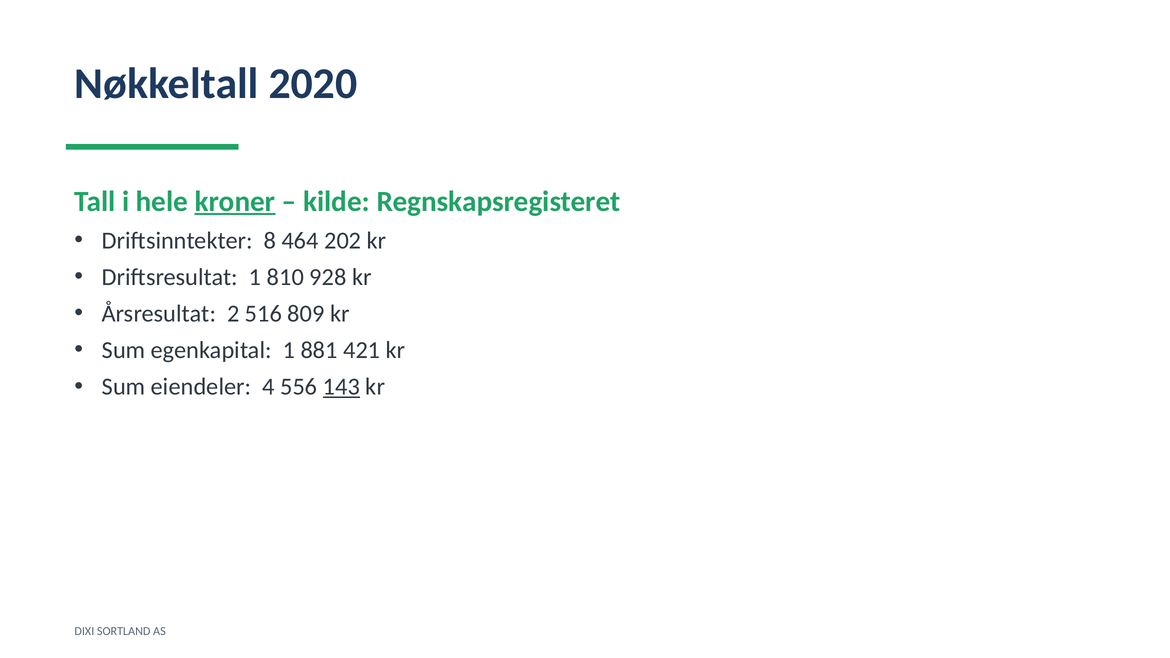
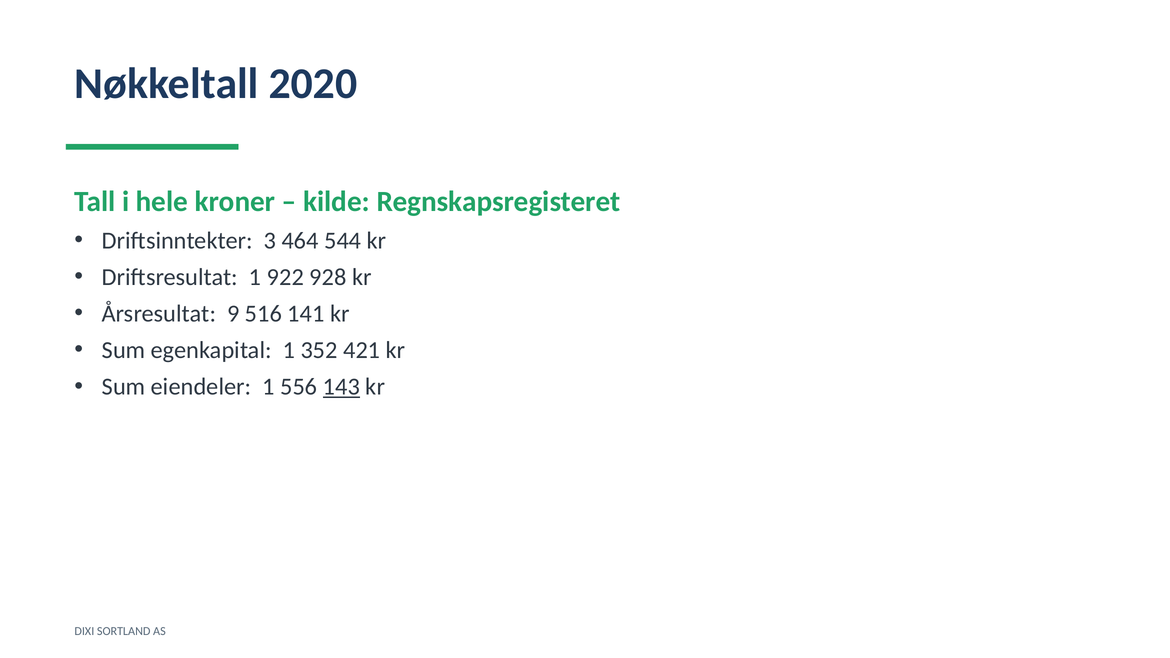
kroner underline: present -> none (235, 201)
8: 8 -> 3 (270, 241)
202: 202 -> 544 (343, 241)
810: 810 -> 922 (285, 277)
2: 2 -> 9 (233, 314)
809: 809 -> 141 (306, 314)
881: 881 -> 352 (319, 350)
eiendeler 4: 4 -> 1 (268, 387)
